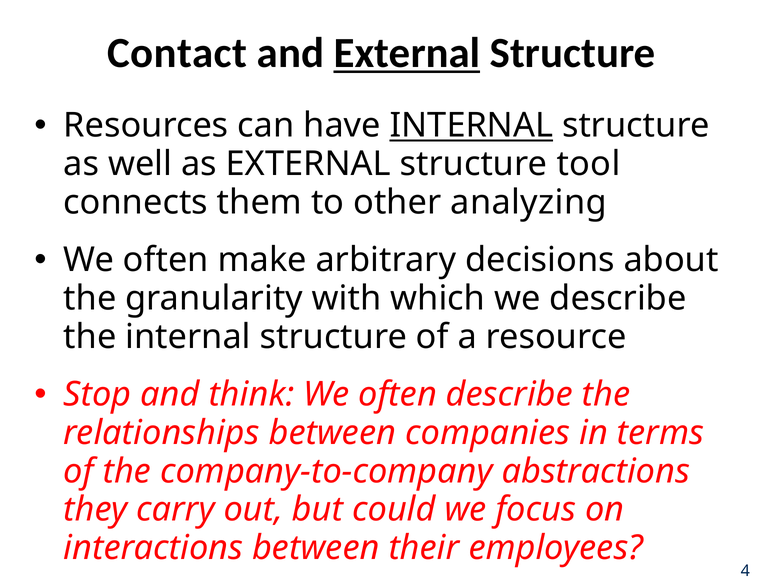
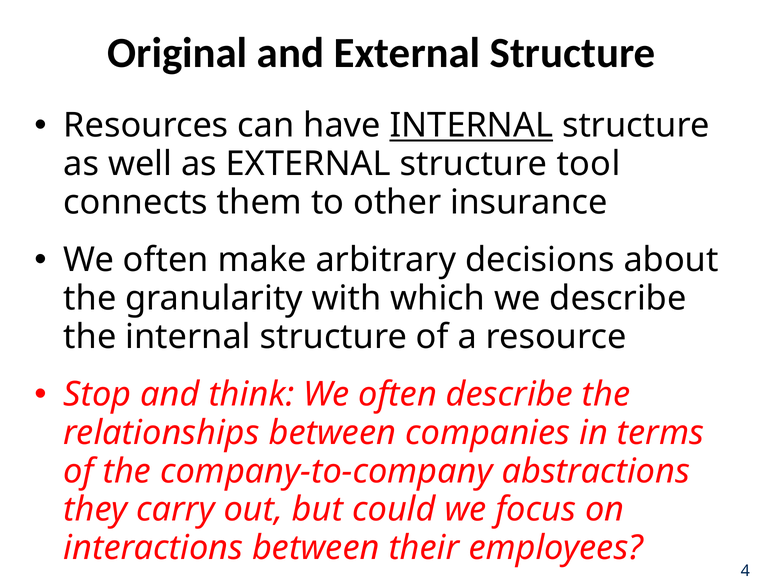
Contact: Contact -> Original (177, 53)
External underline: present -> none (407, 53)
analyzing: analyzing -> insurance (529, 202)
